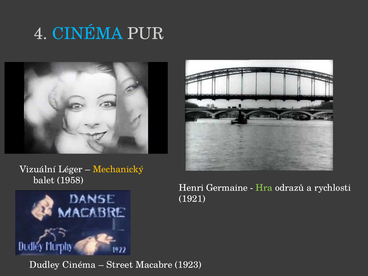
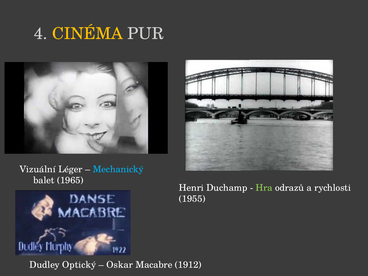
CINÉMA colour: light blue -> yellow (87, 34)
Mechanický colour: yellow -> light blue (118, 169)
1958: 1958 -> 1965 (70, 180)
Germaine: Germaine -> Duchamp (227, 188)
1921: 1921 -> 1955 (192, 199)
Dudley Cinéma: Cinéma -> Optický (79, 265)
Street: Street -> Oskar (120, 265)
1923: 1923 -> 1912 (188, 265)
